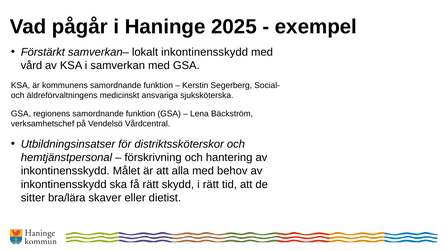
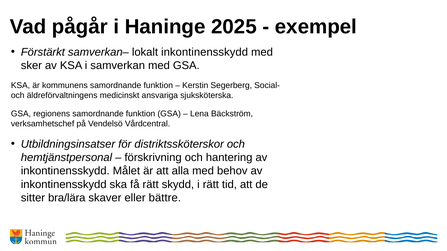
vård: vård -> sker (31, 66)
dietist: dietist -> bättre (165, 198)
